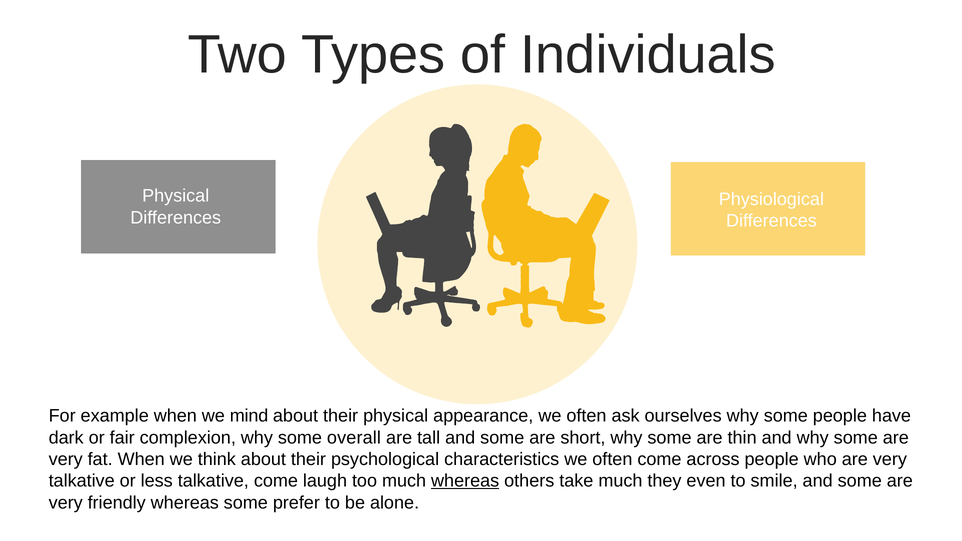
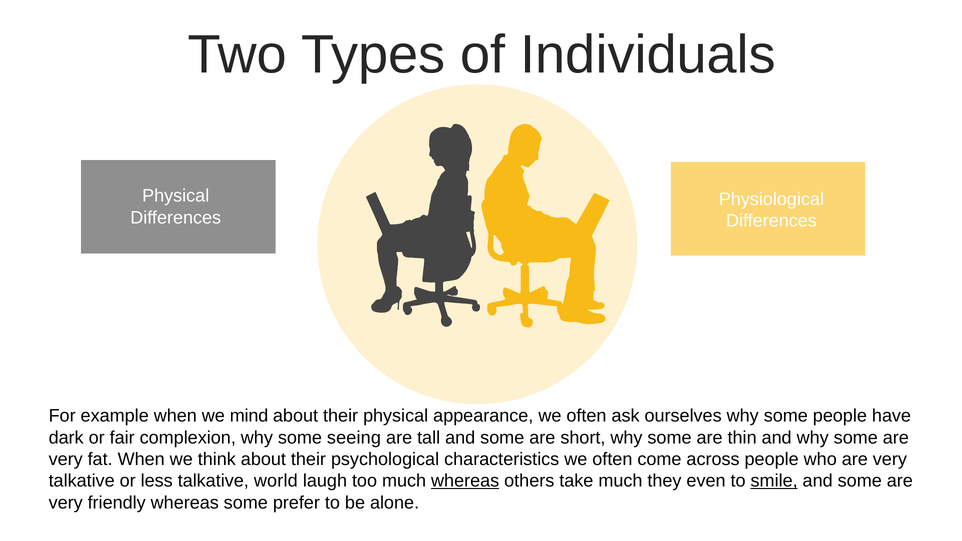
overall: overall -> seeing (354, 438)
talkative come: come -> world (276, 481)
smile underline: none -> present (774, 481)
